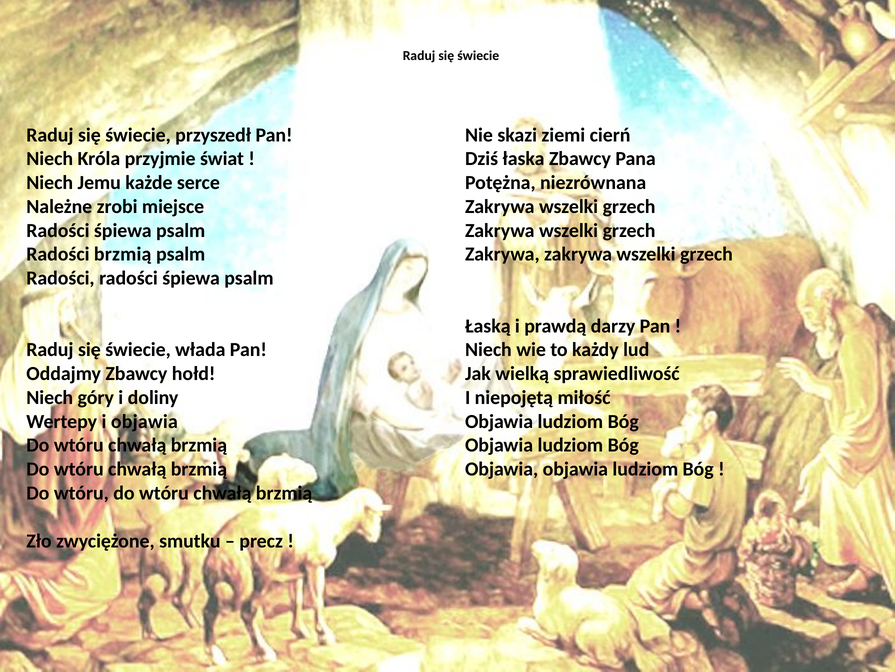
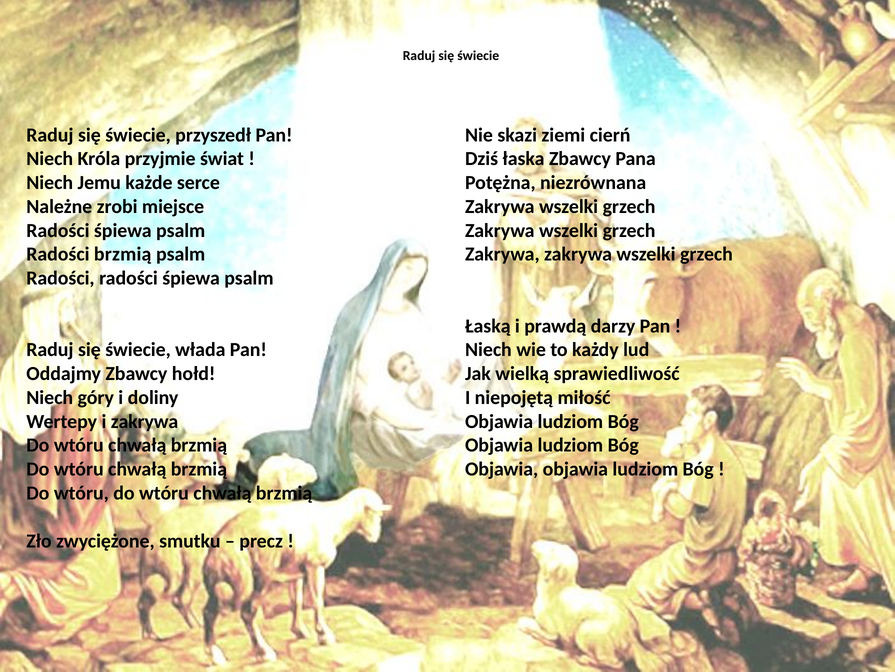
i objawia: objawia -> zakrywa (145, 421)
